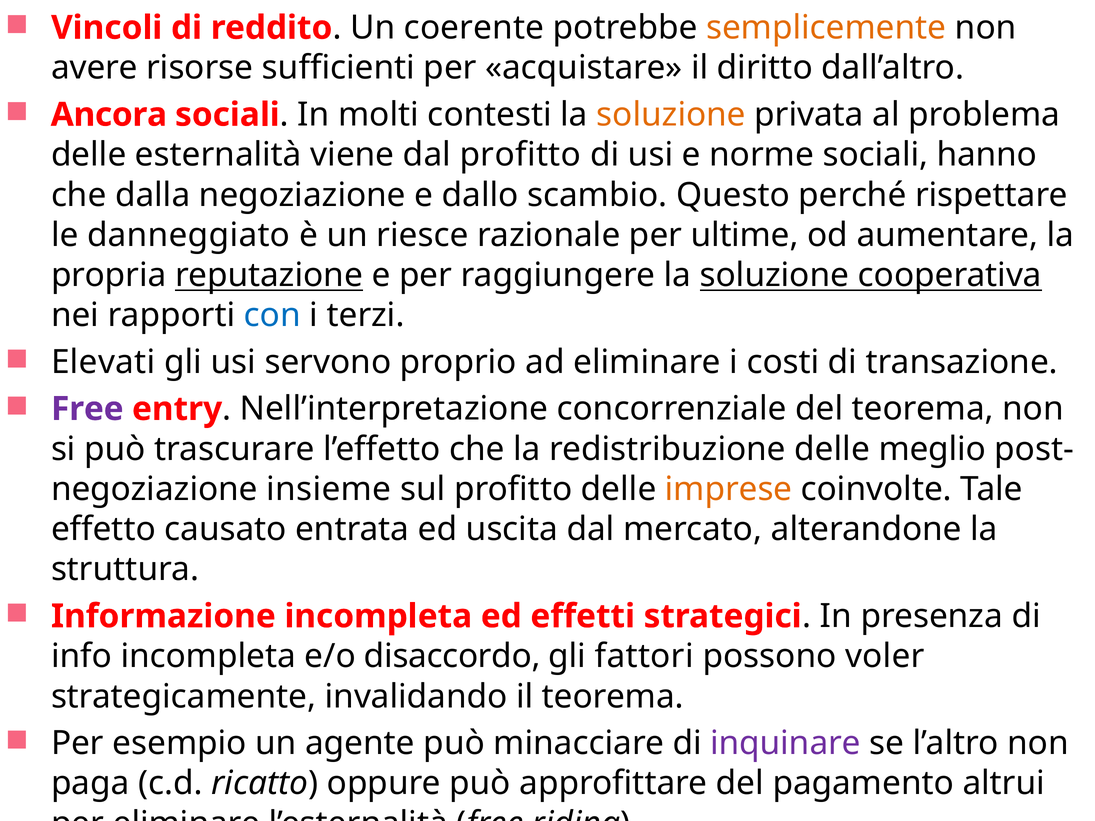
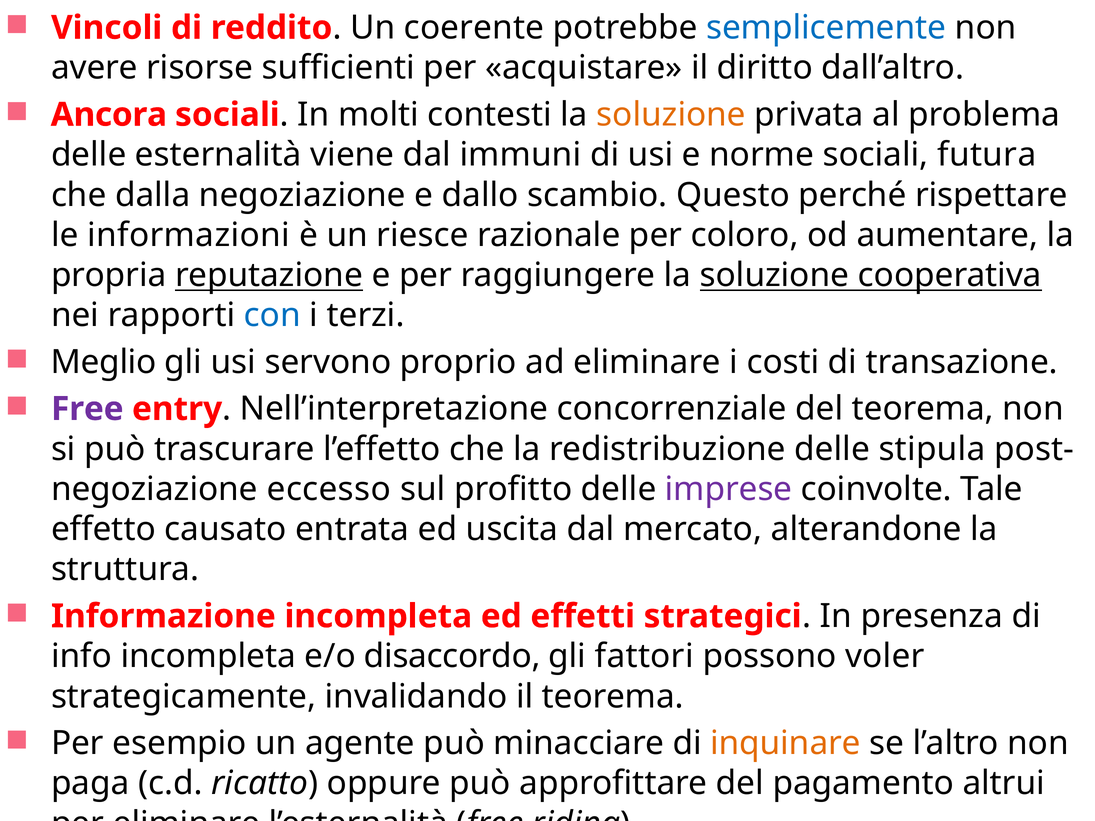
semplicemente colour: orange -> blue (826, 28)
dal profitto: profitto -> immuni (520, 155)
hanno: hanno -> futura (987, 155)
danneggiato: danneggiato -> informazioni (189, 235)
ultime: ultime -> coloro (745, 235)
Elevati: Elevati -> Meglio (104, 362)
meglio: meglio -> stipula (932, 449)
insieme: insieme -> eccesso (329, 489)
imprese colour: orange -> purple (729, 489)
inquinare colour: purple -> orange (786, 744)
